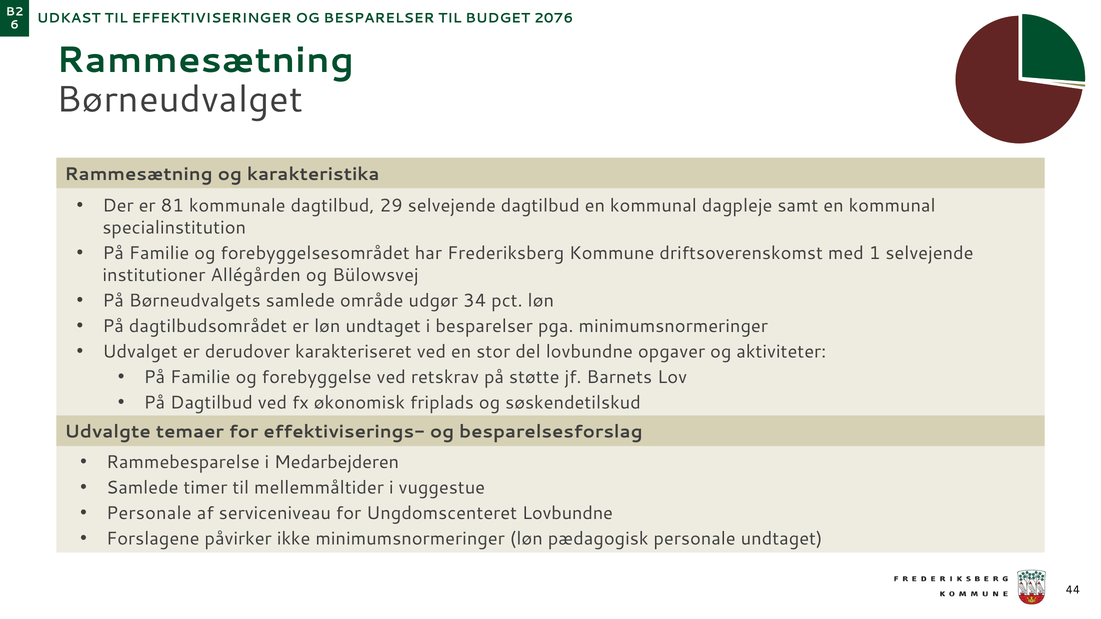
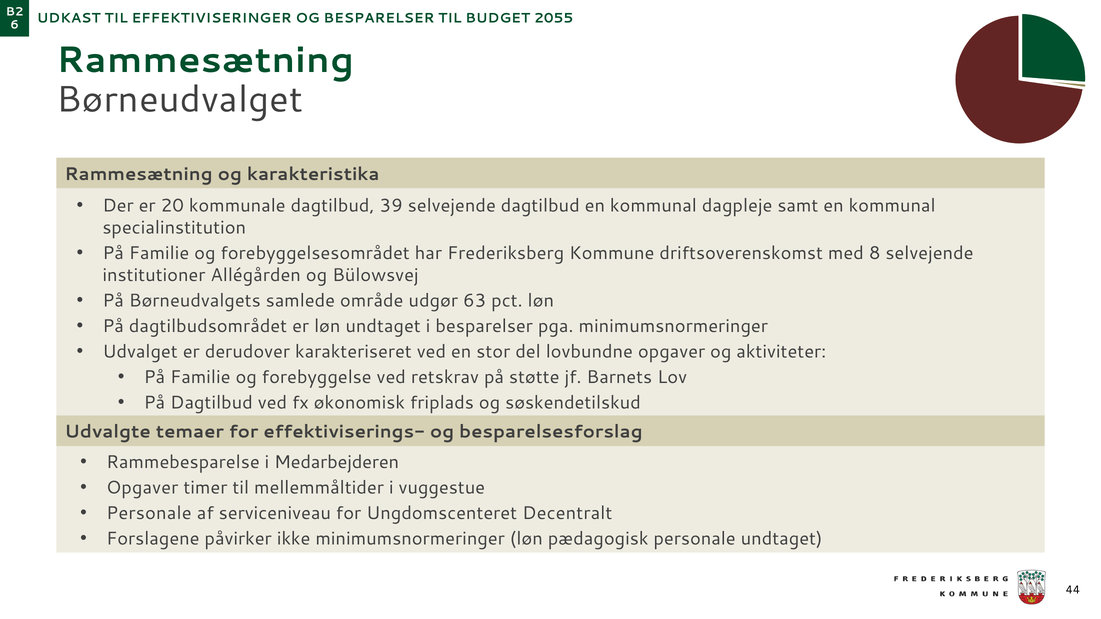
2076: 2076 -> 2055 (554, 18)
81: 81 -> 20 (172, 206)
29: 29 -> 39 (391, 206)
1: 1 -> 8 (875, 254)
34: 34 -> 63 (475, 301)
Samlede: Samlede -> Opgaver (142, 488)
Ungdomscenteret Lovbundne: Lovbundne -> Decentralt (567, 514)
